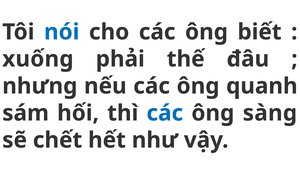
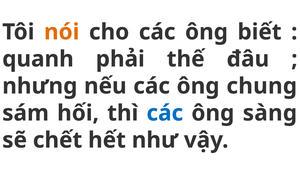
nói colour: blue -> orange (62, 32)
xuống: xuống -> quanh (38, 59)
quanh: quanh -> chung (262, 86)
